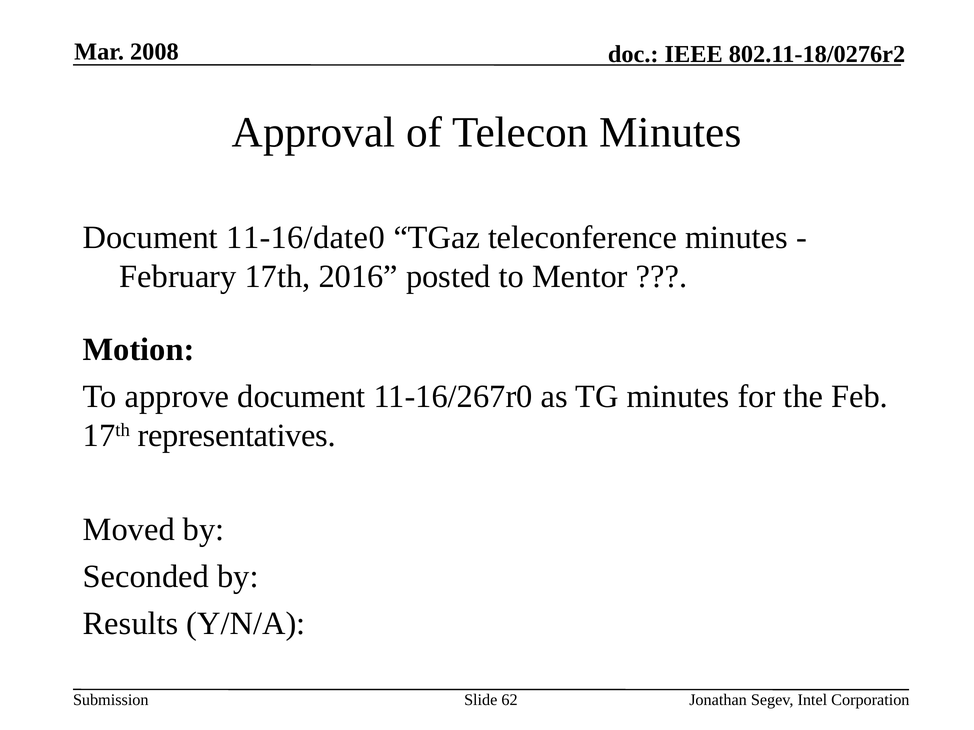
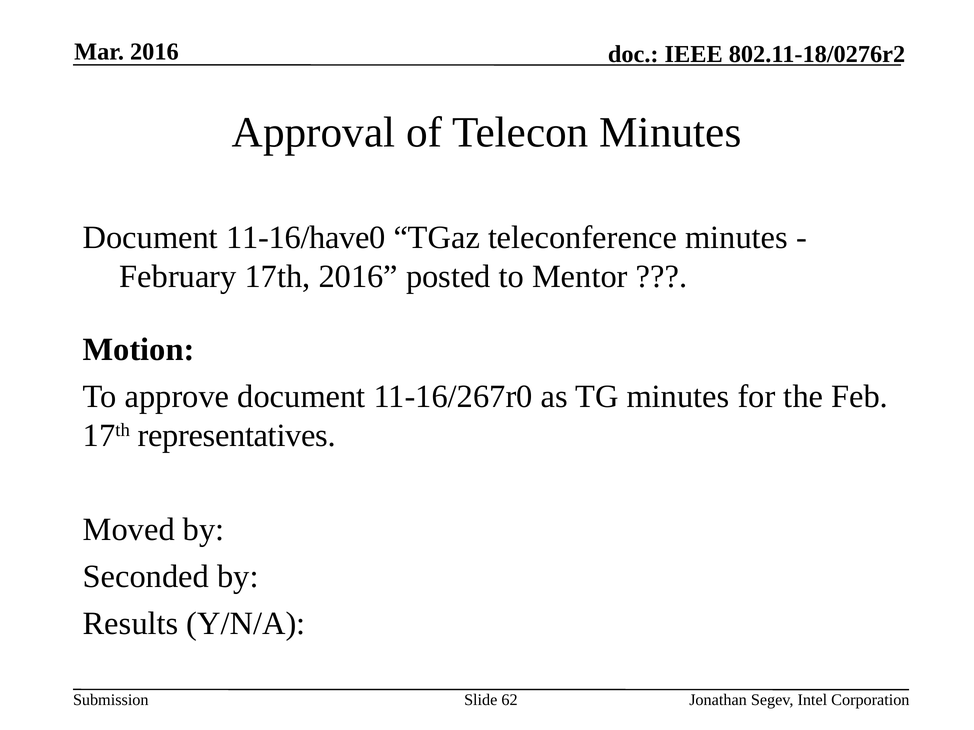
Mar 2008: 2008 -> 2016 (154, 52)
11-16/date0: 11-16/date0 -> 11-16/have0 (306, 238)
